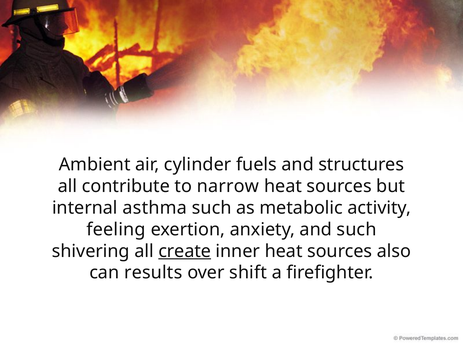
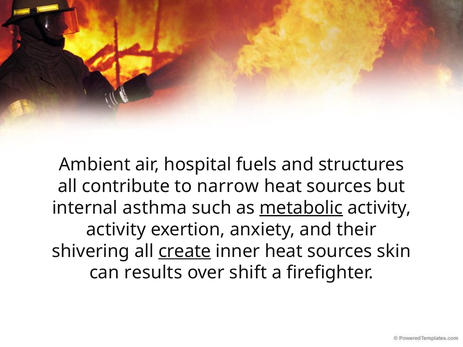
cylinder: cylinder -> hospital (198, 165)
metabolic underline: none -> present (301, 208)
feeling: feeling -> activity (116, 230)
and such: such -> their (357, 230)
also: also -> skin (394, 251)
